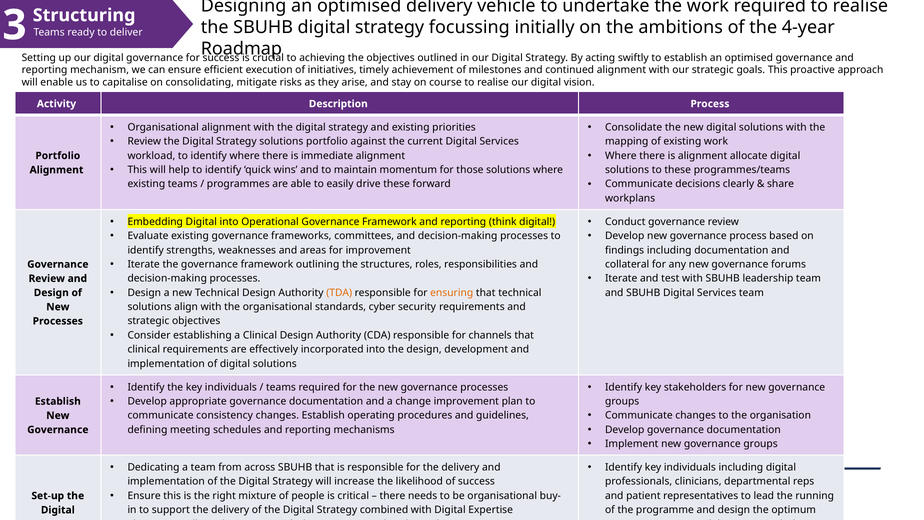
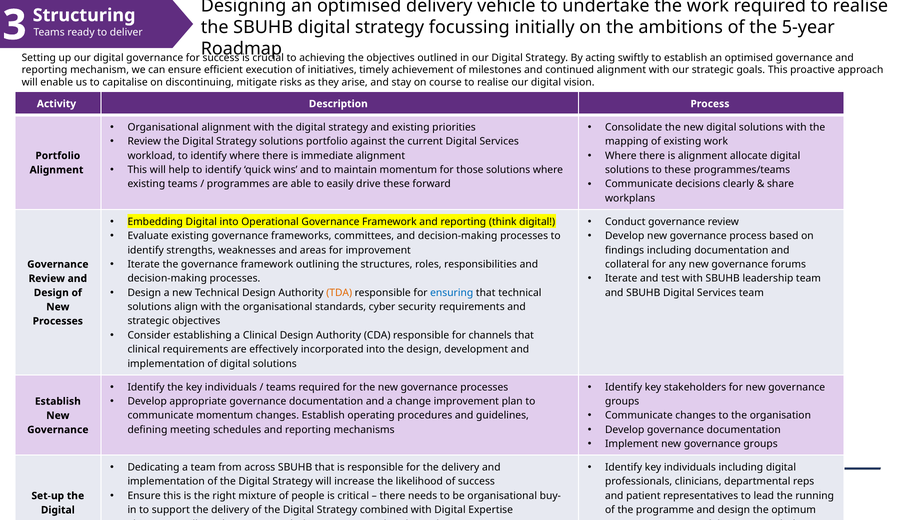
4-year: 4-year -> 5-year (808, 27)
consolidating: consolidating -> discontinuing (200, 82)
ensuring colour: orange -> blue (452, 293)
communicate consistency: consistency -> momentum (225, 415)
